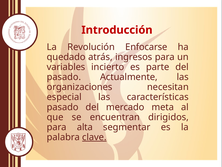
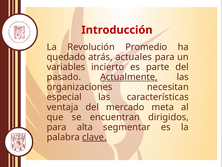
Enfocarse: Enfocarse -> Promedio (146, 47)
ingresos: ingresos -> actuales (134, 57)
Actualmente underline: none -> present (129, 77)
pasado: pasado -> ventaja (63, 107)
